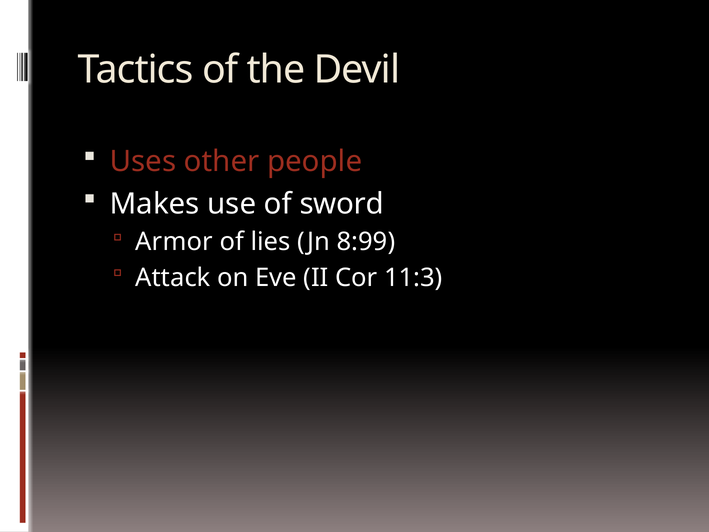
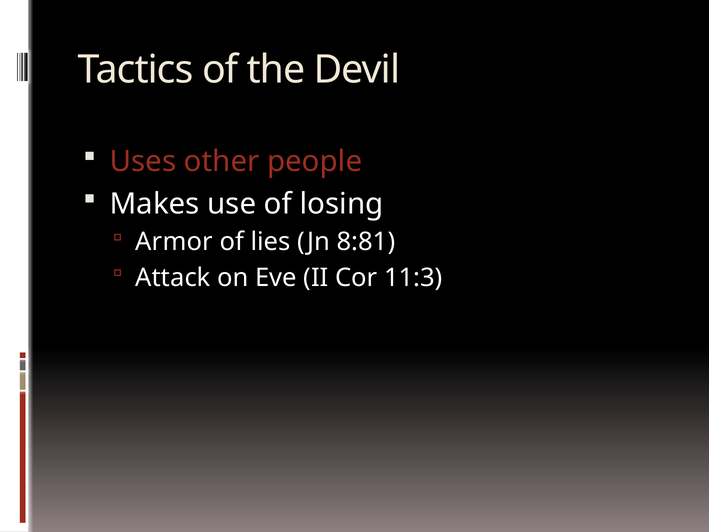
sword: sword -> losing (342, 204)
8:99: 8:99 -> 8:81 (366, 242)
